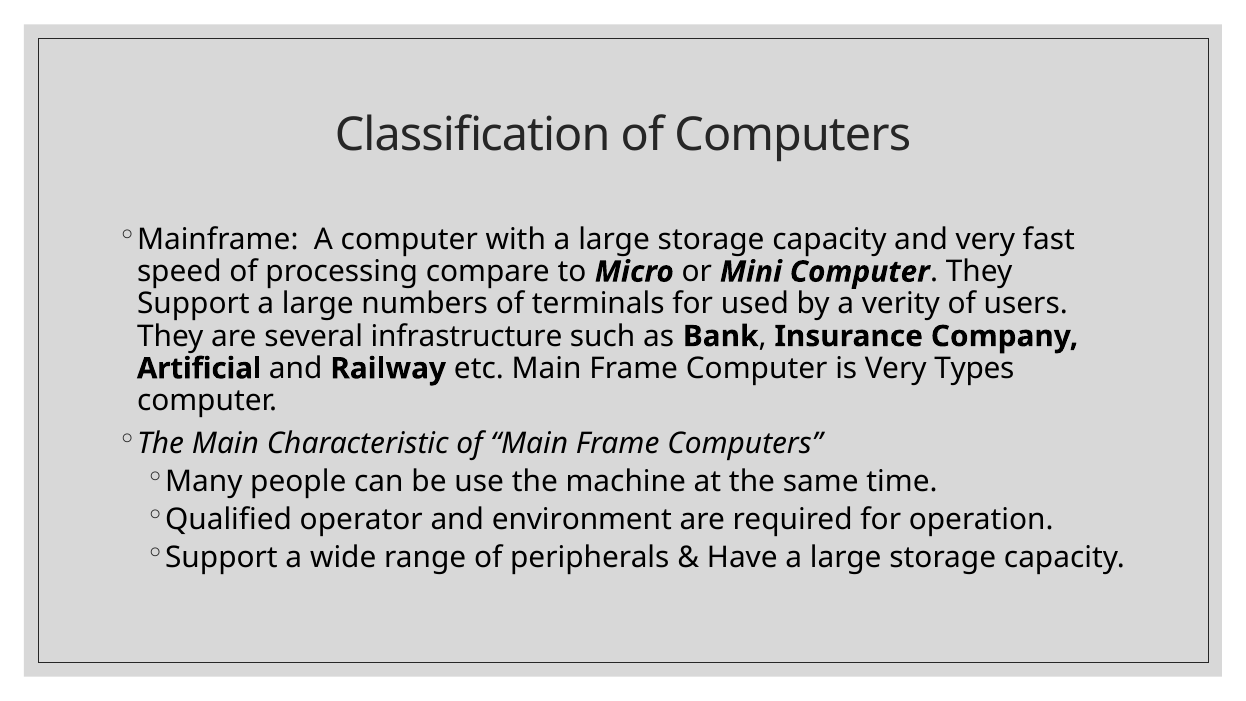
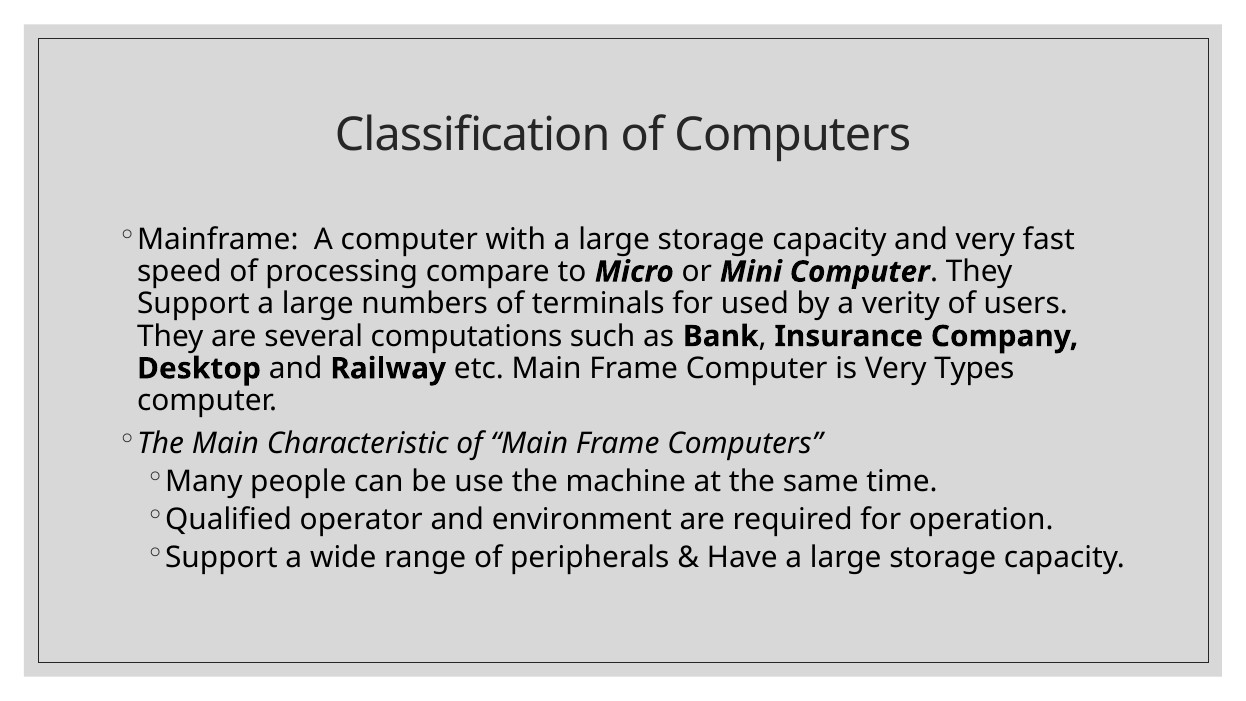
infrastructure: infrastructure -> computations (467, 336)
Artificial: Artificial -> Desktop (199, 369)
